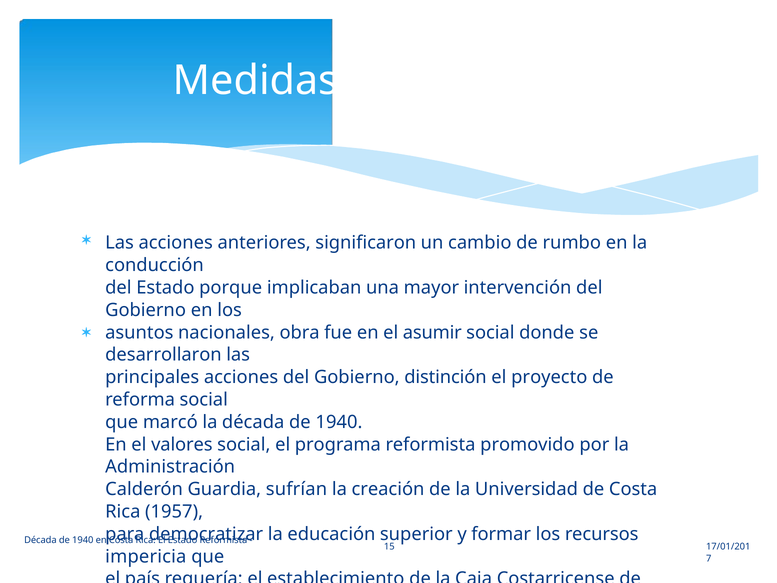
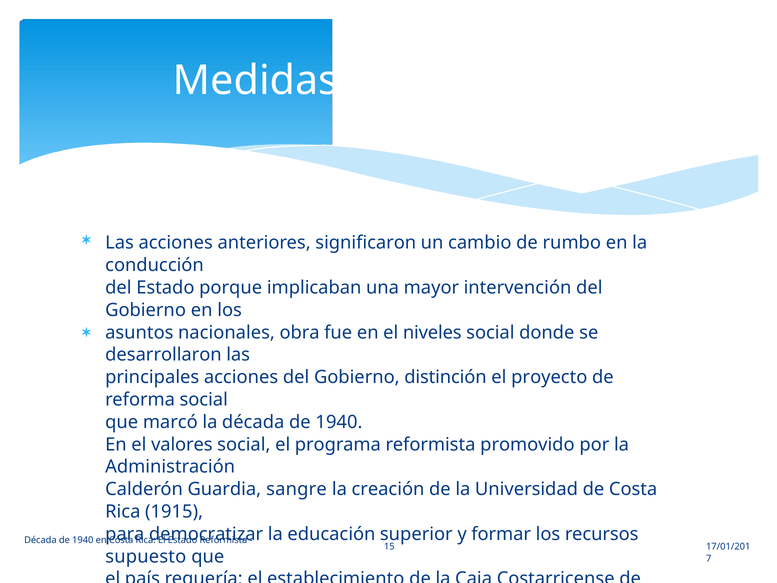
asumir: asumir -> niveles (432, 332)
sufrían: sufrían -> sangre (296, 489)
1957: 1957 -> 1915 (174, 511)
impericia: impericia -> supuesto (146, 556)
